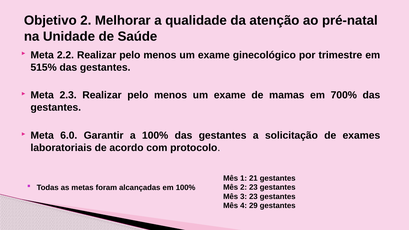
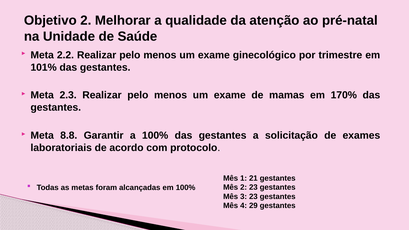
515%: 515% -> 101% (44, 67)
700%: 700% -> 170% (344, 95)
6.0: 6.0 -> 8.8 (69, 136)
